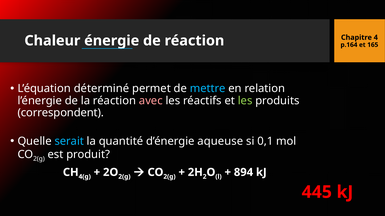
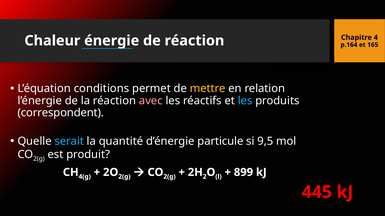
déterminé: déterminé -> conditions (101, 89)
mettre colour: light blue -> yellow (208, 89)
les colour: light green -> light blue (245, 101)
aqueuse: aqueuse -> particule (220, 141)
0,1: 0,1 -> 9,5 (265, 141)
894: 894 -> 899 (243, 173)
